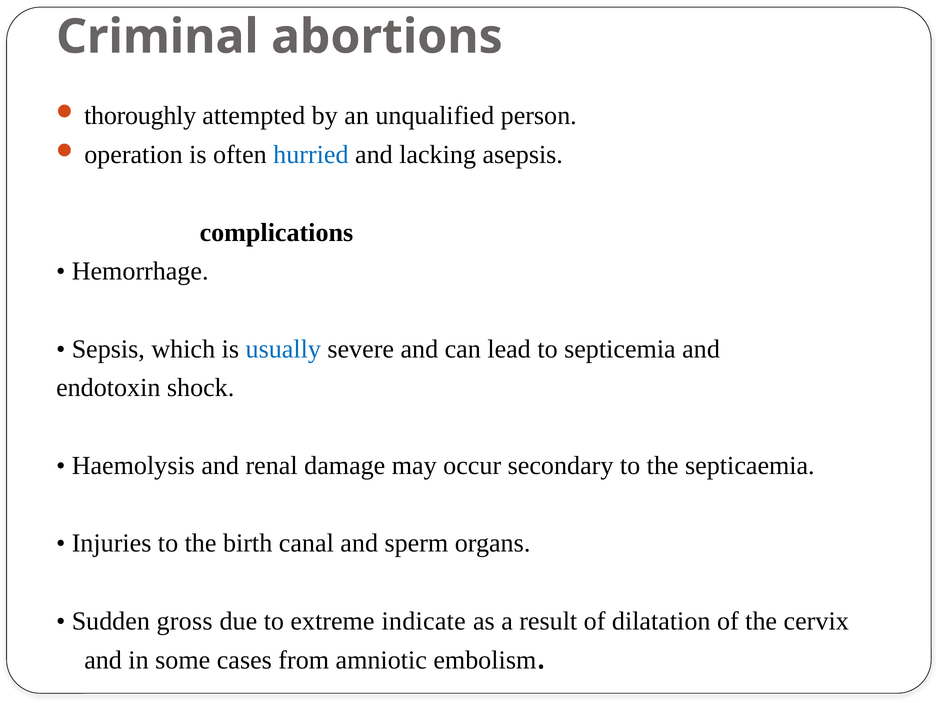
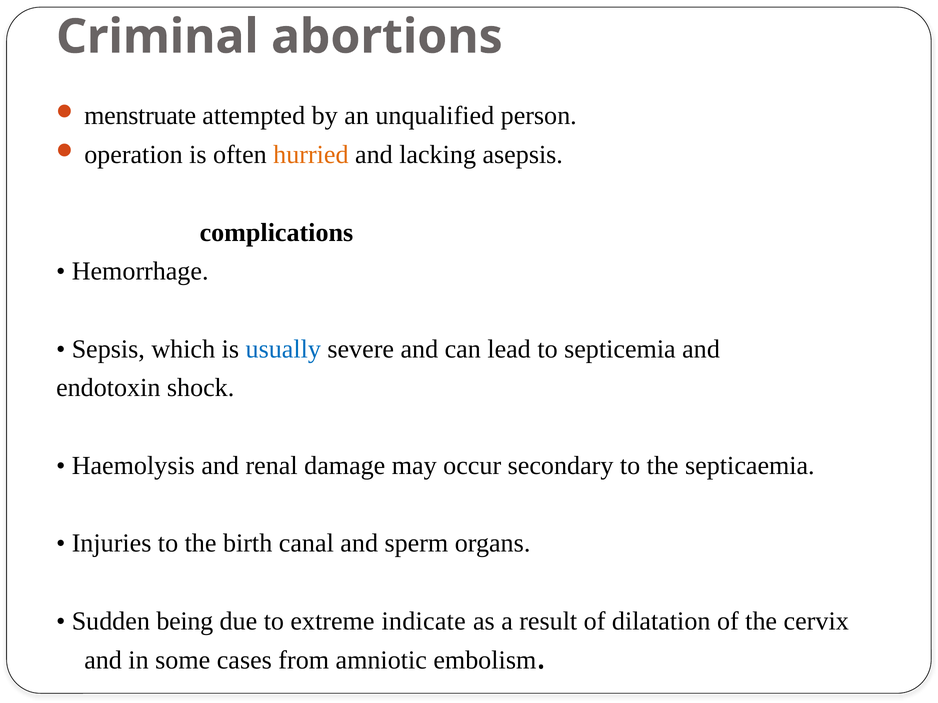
thoroughly: thoroughly -> menstruate (140, 116)
hurried colour: blue -> orange (311, 155)
gross: gross -> being (185, 621)
